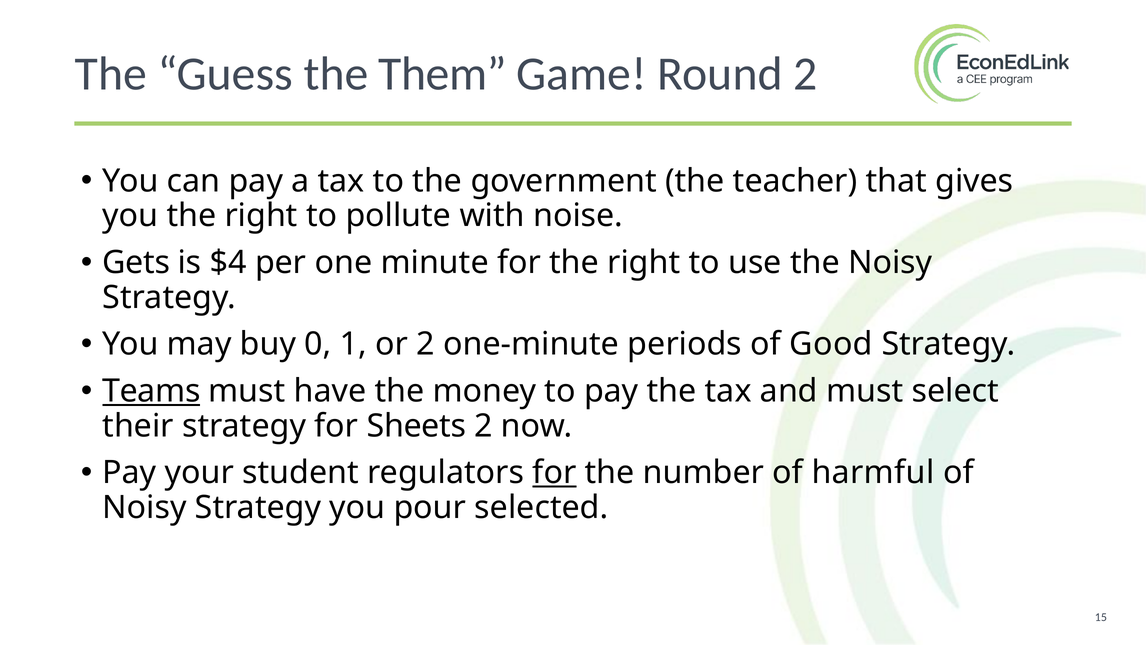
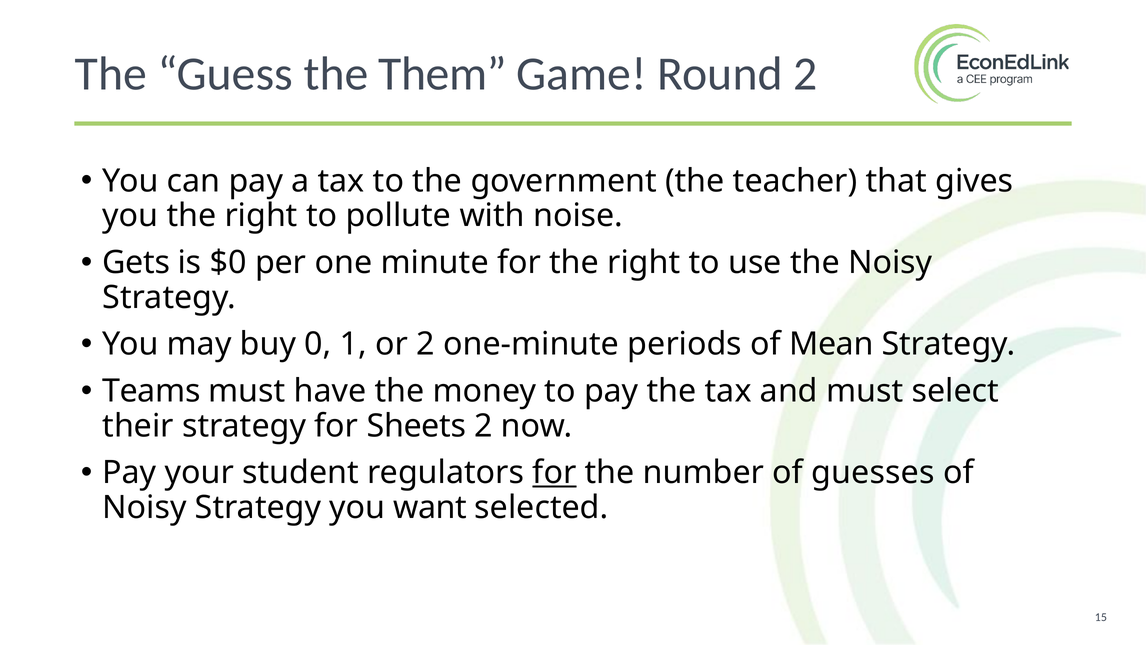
$4: $4 -> $0 (228, 262)
Good: Good -> Mean (831, 344)
Teams underline: present -> none (151, 391)
harmful: harmful -> guesses (873, 473)
pour: pour -> want (430, 507)
